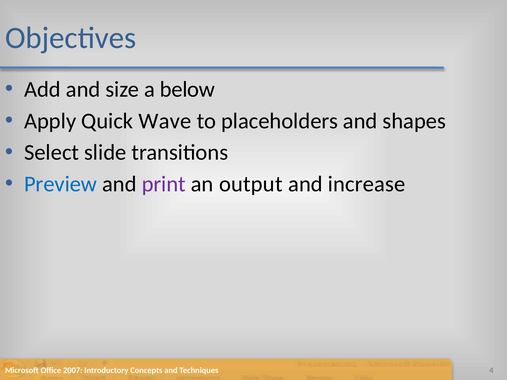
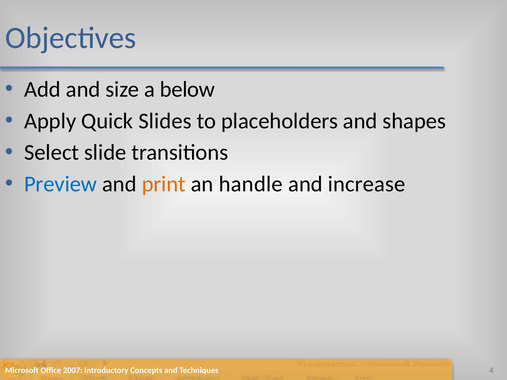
Wave: Wave -> Slides (165, 121)
print colour: purple -> orange (164, 184)
output: output -> handle (251, 184)
